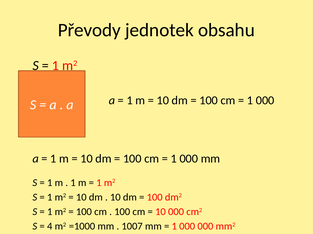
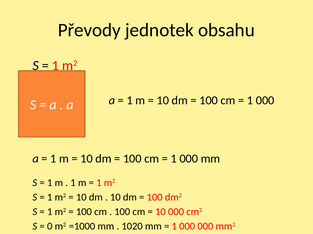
4: 4 -> 0 (50, 227)
1007: 1007 -> 1020 (132, 227)
